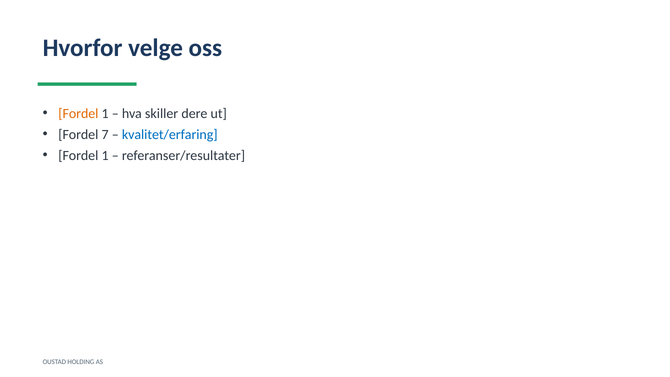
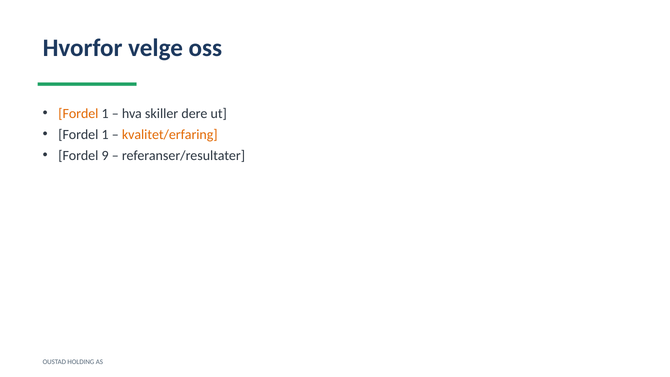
7: 7 -> 1 (105, 134)
kvalitet/erfaring colour: blue -> orange (170, 134)
1: 1 -> 9 (105, 155)
